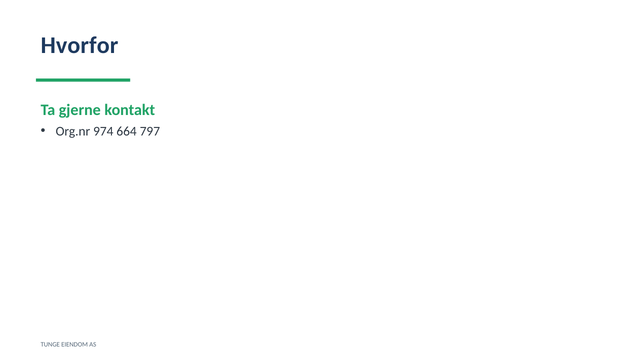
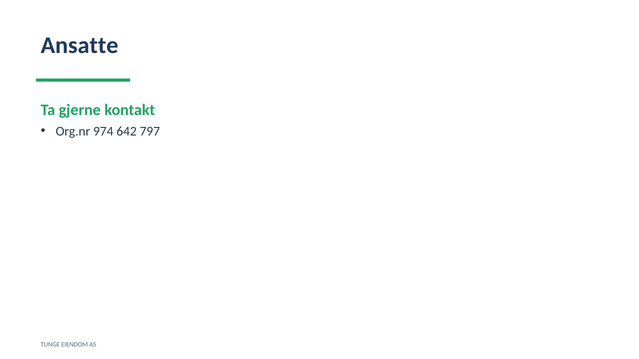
Hvorfor: Hvorfor -> Ansatte (80, 46)
664: 664 -> 642 (127, 131)
